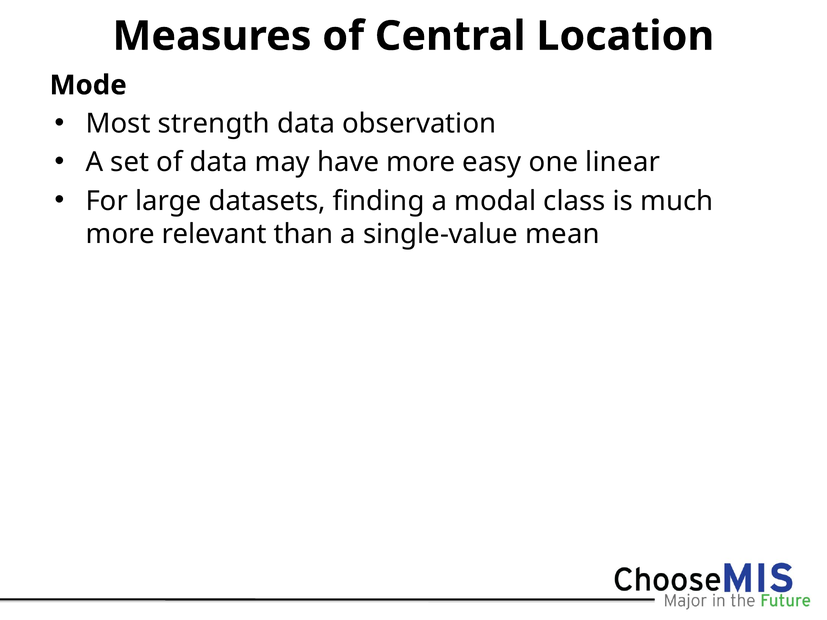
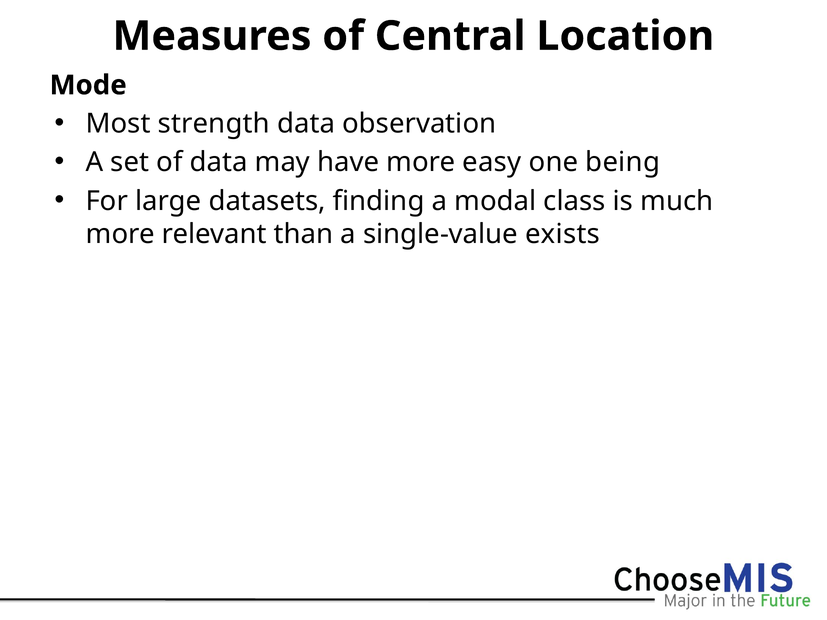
linear: linear -> being (623, 162)
mean: mean -> exists (563, 234)
